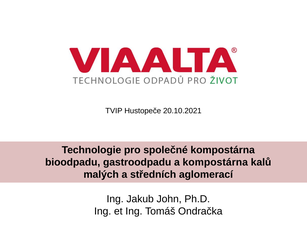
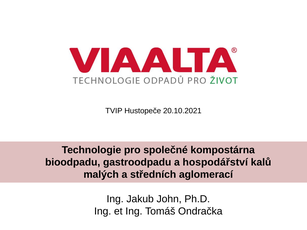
a kompostárna: kompostárna -> hospodářství (215, 162)
